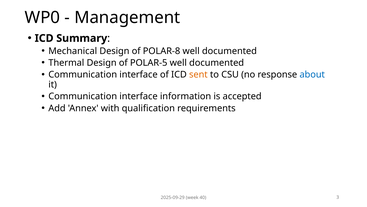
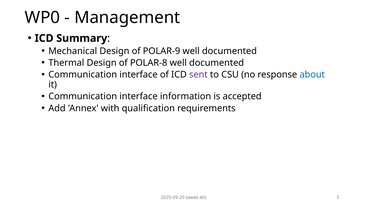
POLAR-8: POLAR-8 -> POLAR-9 (162, 51)
POLAR-5: POLAR-5 -> POLAR-8 (149, 63)
sent colour: orange -> purple (198, 74)
